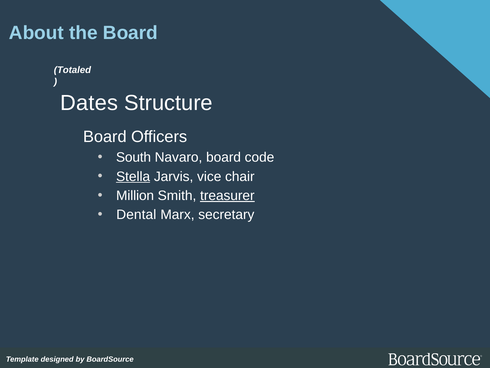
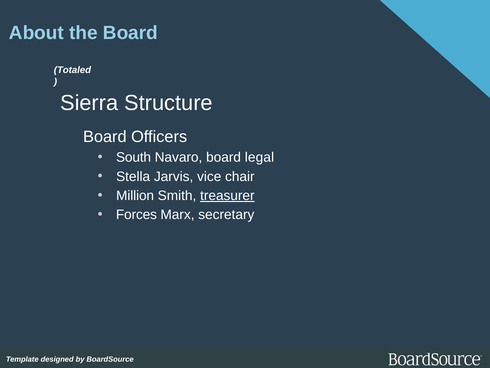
Dates: Dates -> Sierra (89, 103)
code: code -> legal (259, 157)
Stella underline: present -> none (133, 176)
Dental: Dental -> Forces (136, 214)
